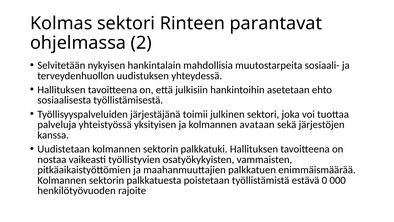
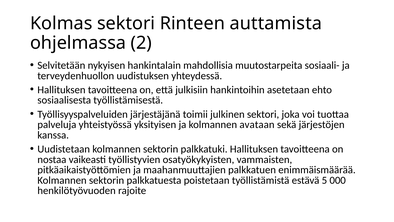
parantavat: parantavat -> auttamista (276, 23)
0: 0 -> 5 (324, 180)
